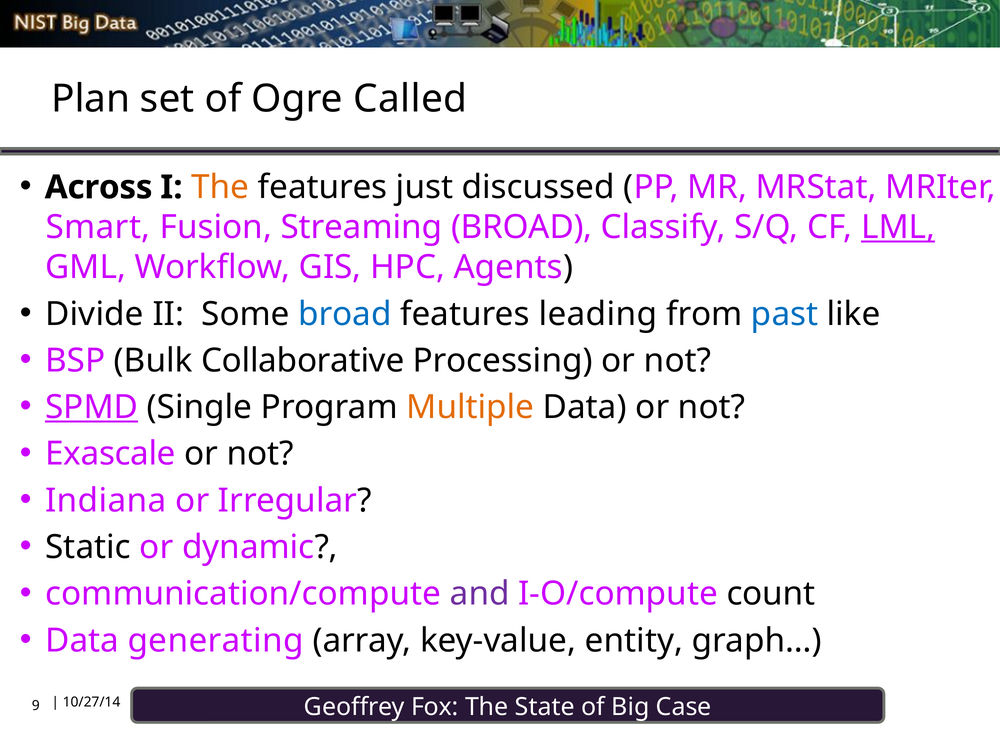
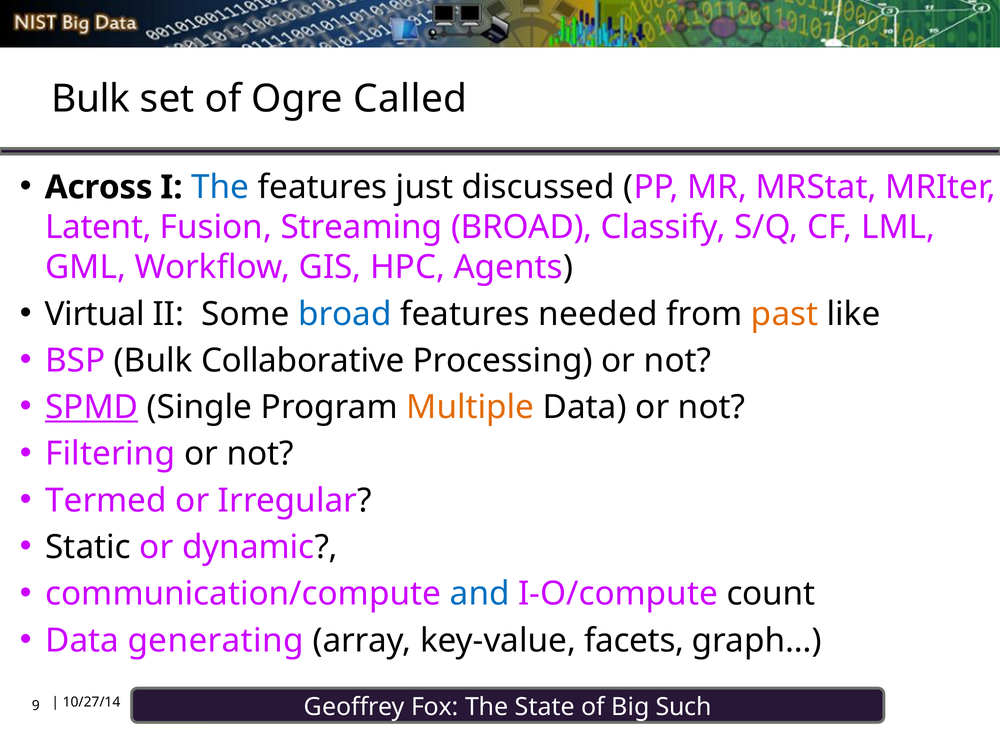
Plan: Plan -> Bulk (91, 99)
The colour: orange -> blue (220, 187)
Smart: Smart -> Latent (98, 227)
LML underline: present -> none (898, 227)
Divide: Divide -> Virtual (95, 314)
leading: leading -> needed (598, 314)
past colour: blue -> orange (785, 314)
Exascale: Exascale -> Filtering (110, 454)
Indiana: Indiana -> Termed (106, 501)
and colour: purple -> blue (480, 594)
entity: entity -> facets (634, 641)
Case: Case -> Such (684, 707)
